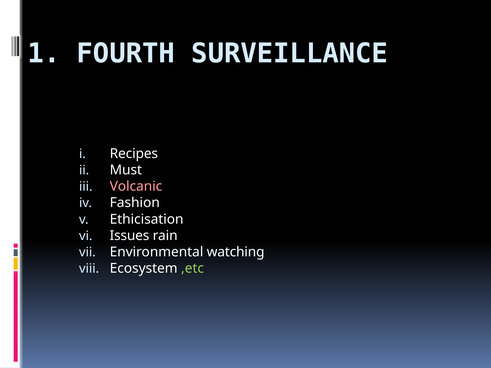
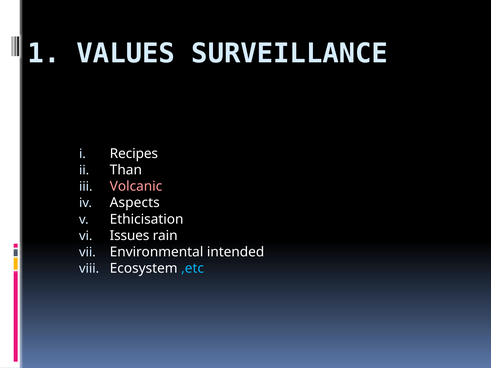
FOURTH: FOURTH -> VALUES (126, 53)
Must: Must -> Than (126, 170)
Fashion: Fashion -> Aspects (135, 203)
watching: watching -> intended (236, 252)
,etc colour: light green -> light blue (193, 269)
